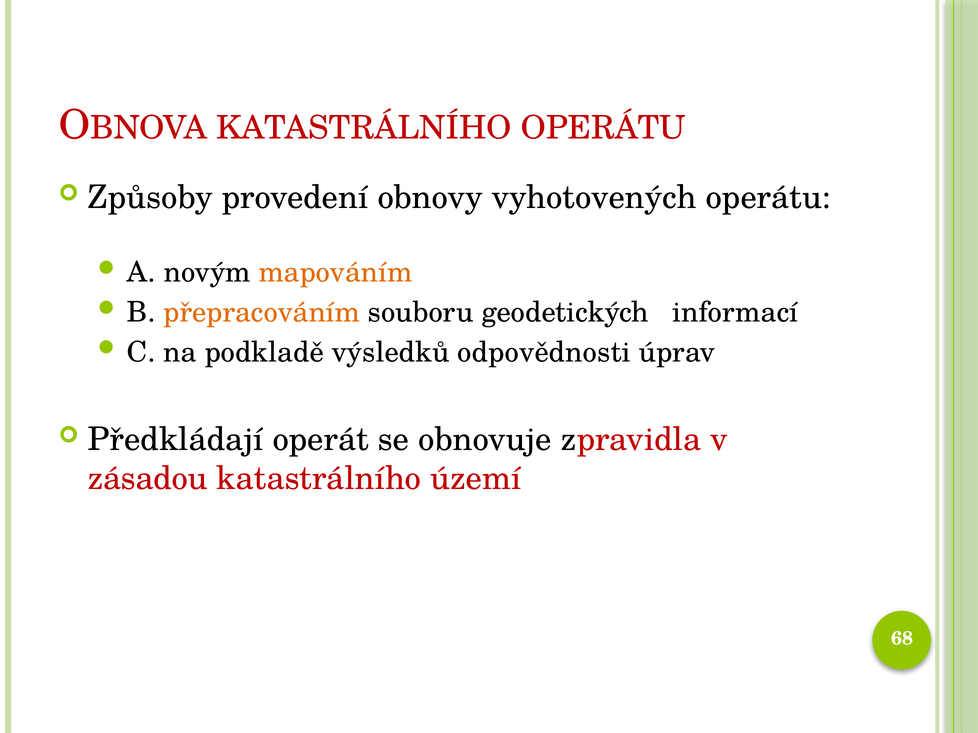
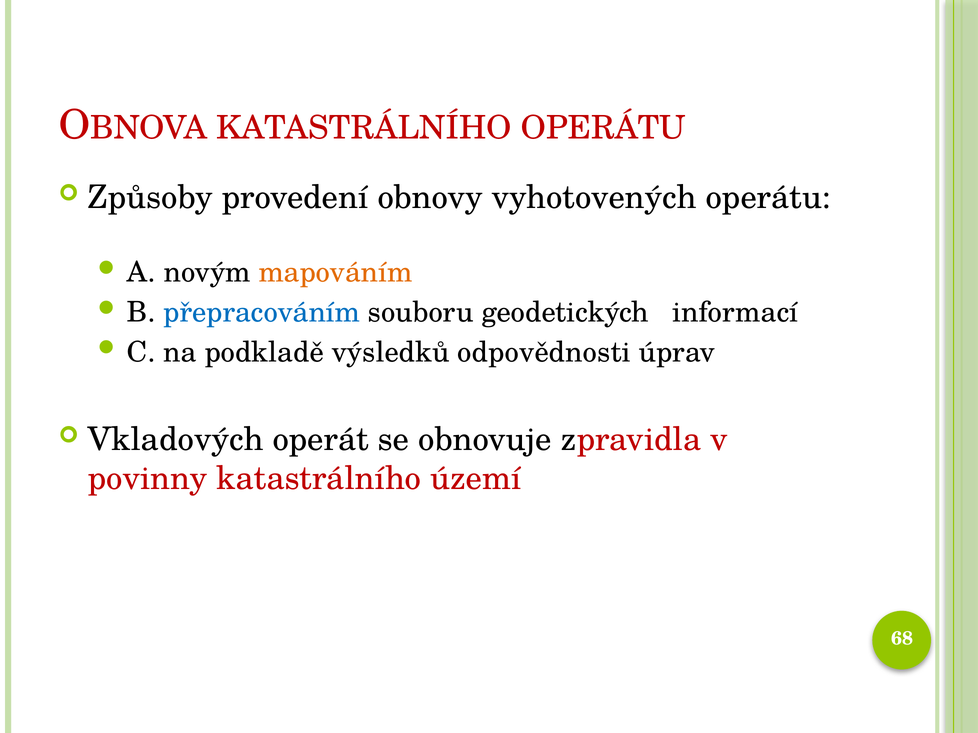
přepracováním colour: orange -> blue (262, 312)
Předkládají: Předkládají -> Vkladových (176, 440)
zásadou: zásadou -> povinny (148, 479)
